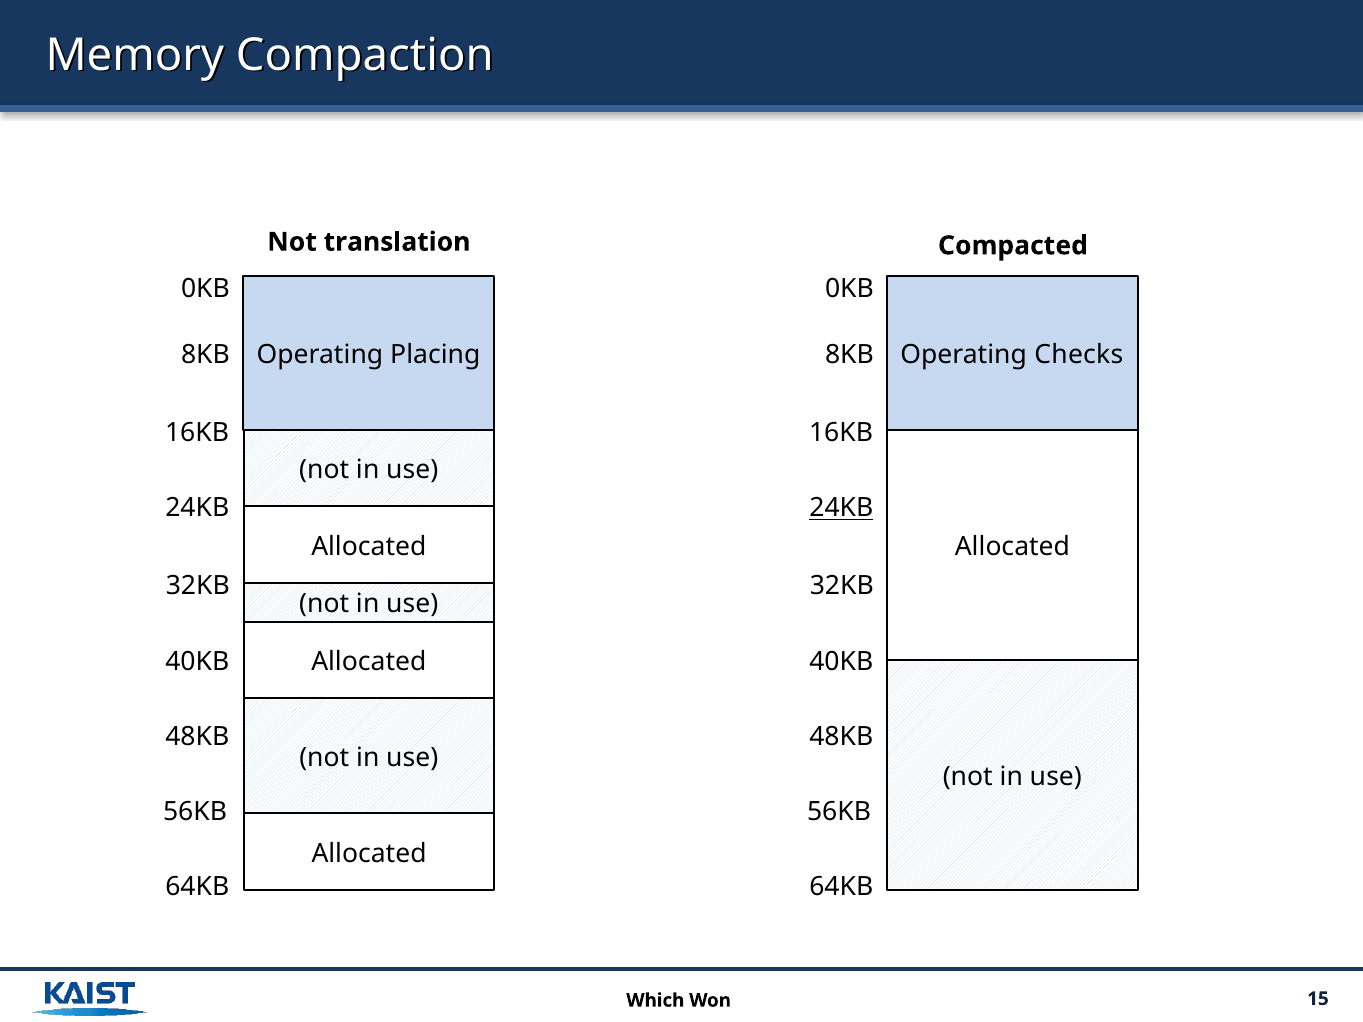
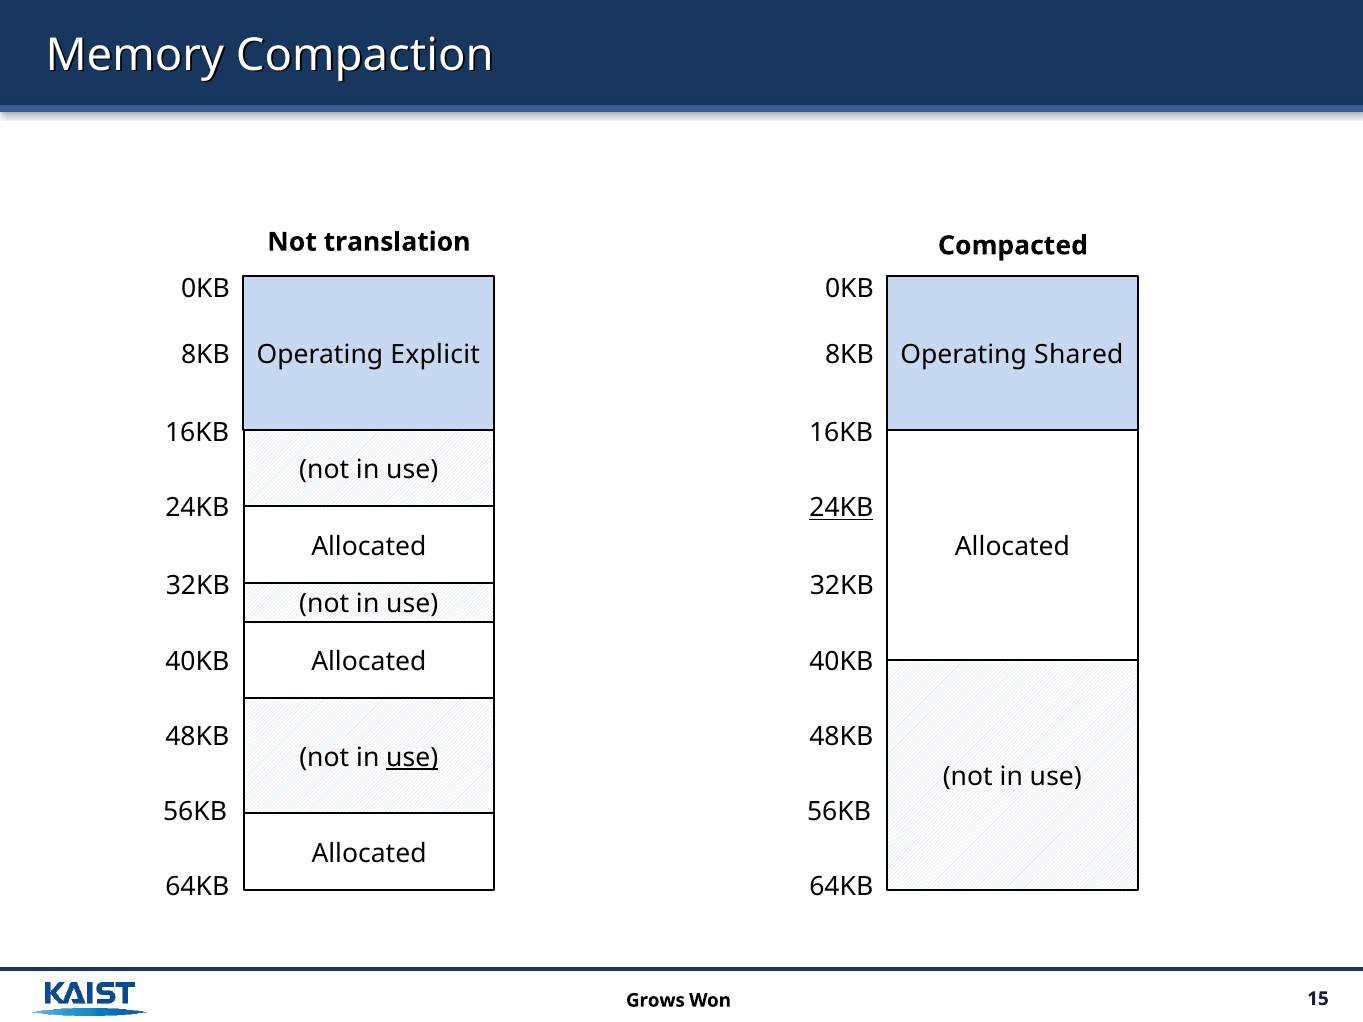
Placing: Placing -> Explicit (435, 355)
Checks: Checks -> Shared (1079, 355)
use underline: none -> present (412, 758)
Which: Which -> Grows (655, 1001)
